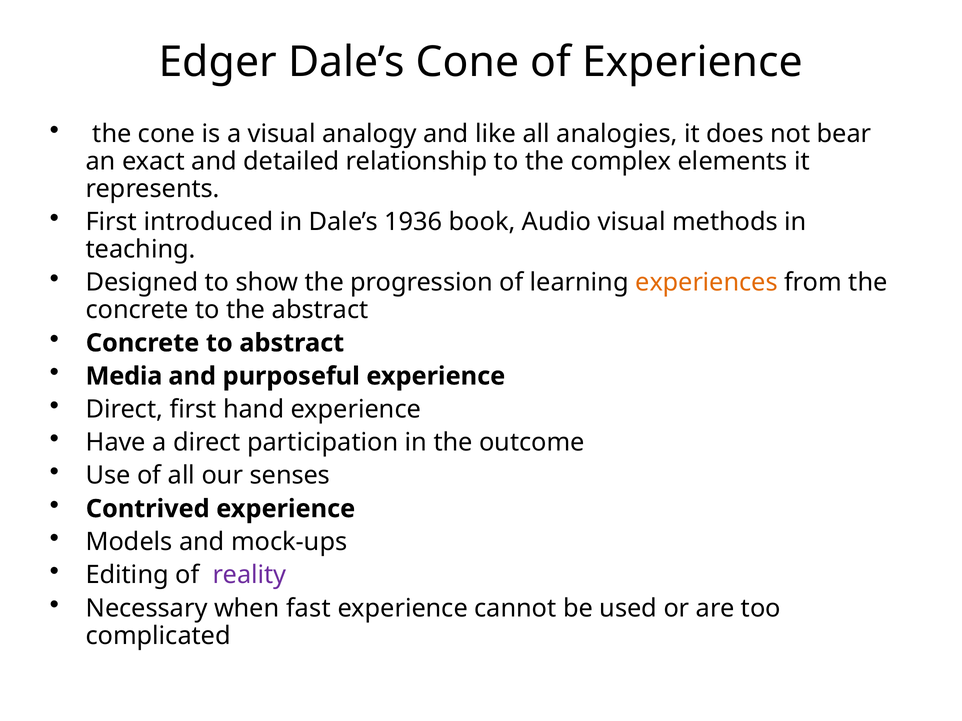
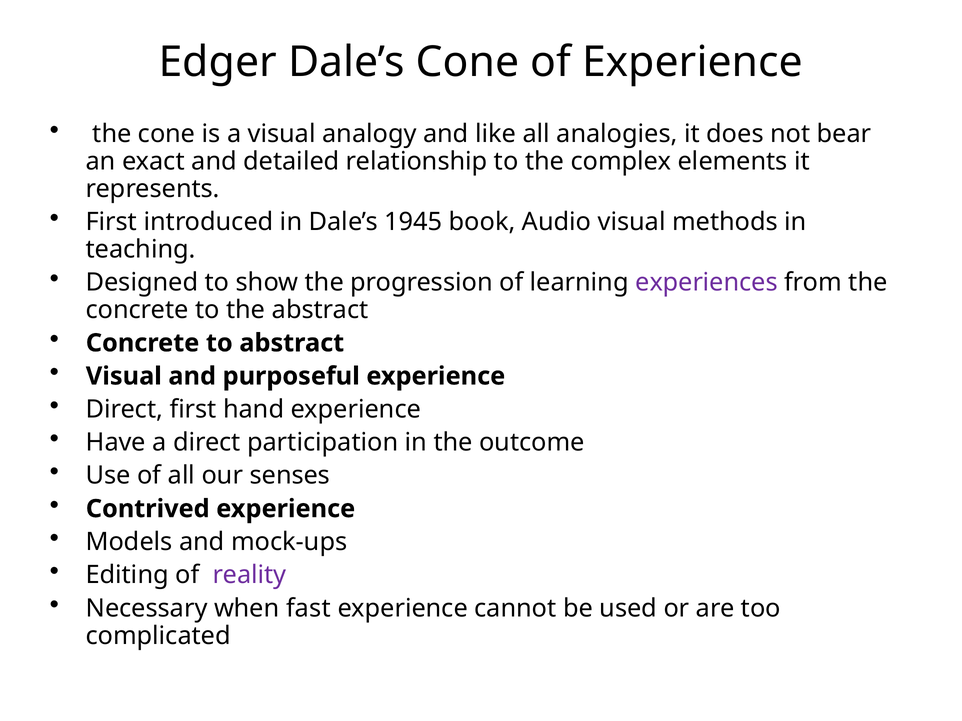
1936: 1936 -> 1945 (413, 222)
experiences colour: orange -> purple (707, 283)
Media: Media -> Visual (124, 376)
